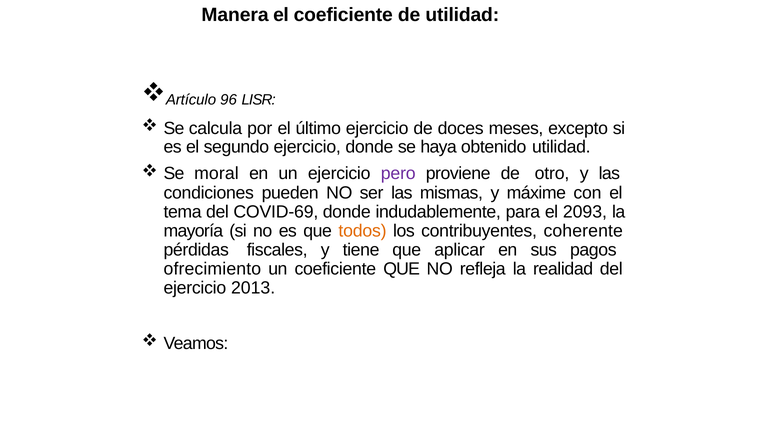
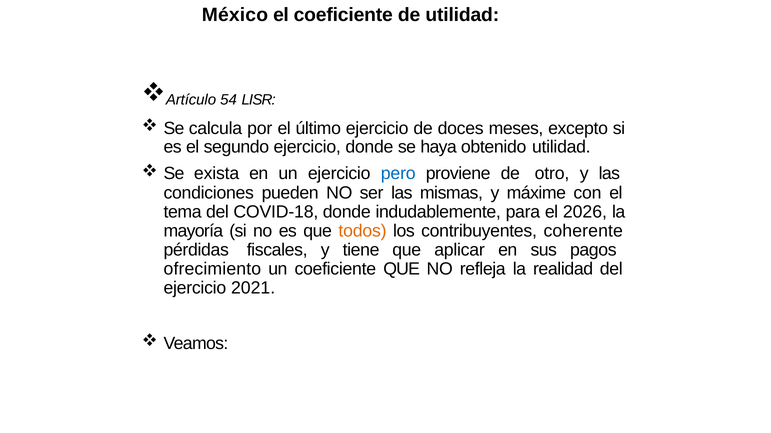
Manera: Manera -> México (235, 15)
96: 96 -> 54 (229, 100)
moral: moral -> exista (217, 174)
pero colour: purple -> blue (398, 174)
COVID-69: COVID-69 -> COVID-18 (276, 212)
2093: 2093 -> 2026 (585, 212)
2013: 2013 -> 2021 (253, 288)
